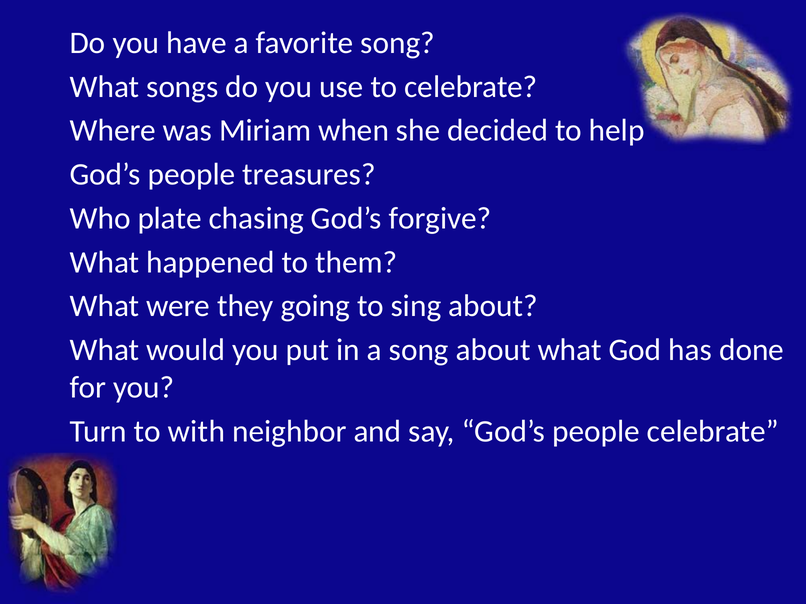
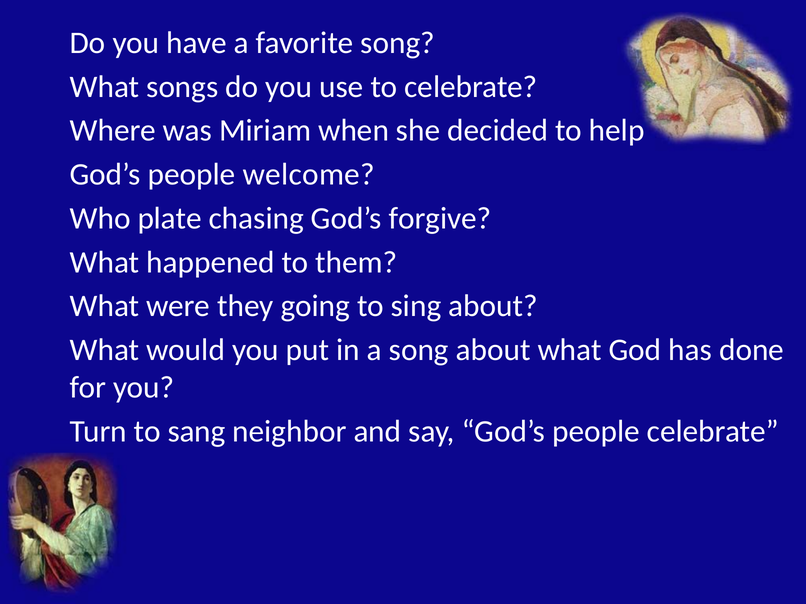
treasures: treasures -> welcome (309, 175)
with: with -> sang (197, 432)
